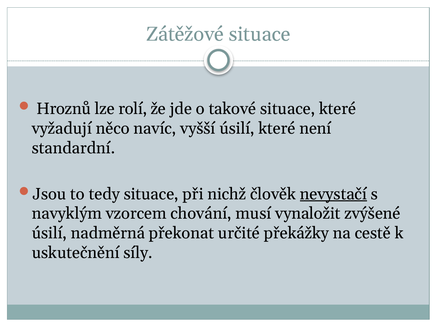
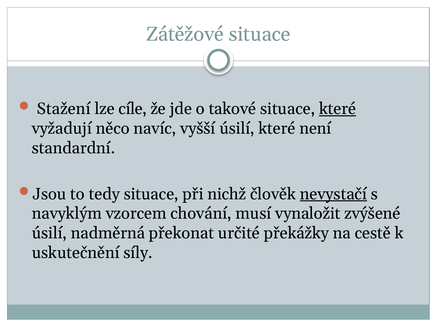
Hroznů: Hroznů -> Stažení (64, 109)
rolí: rolí -> cíle (133, 109)
které underline: none -> present (338, 109)
